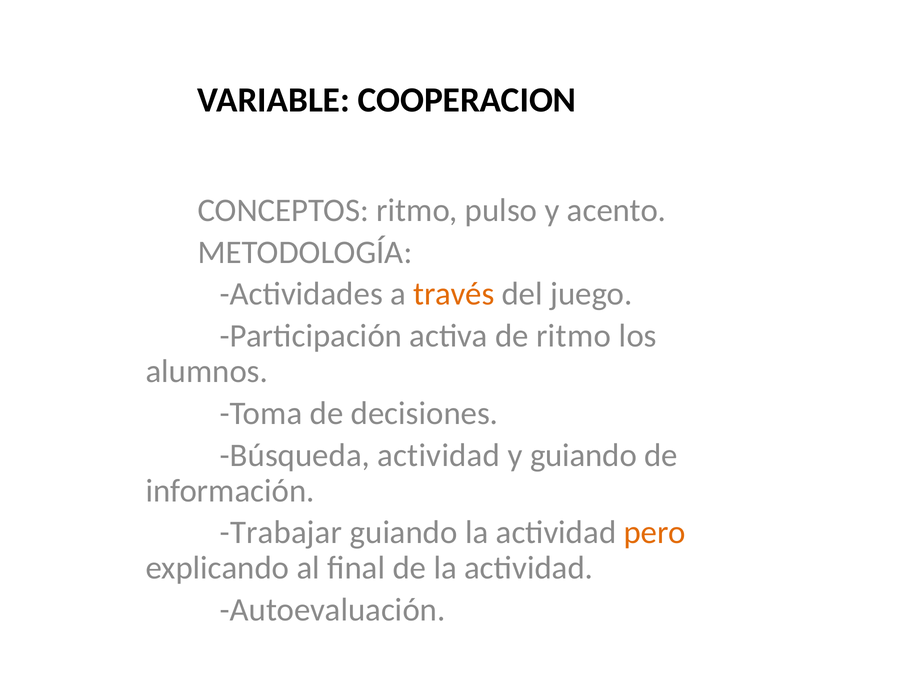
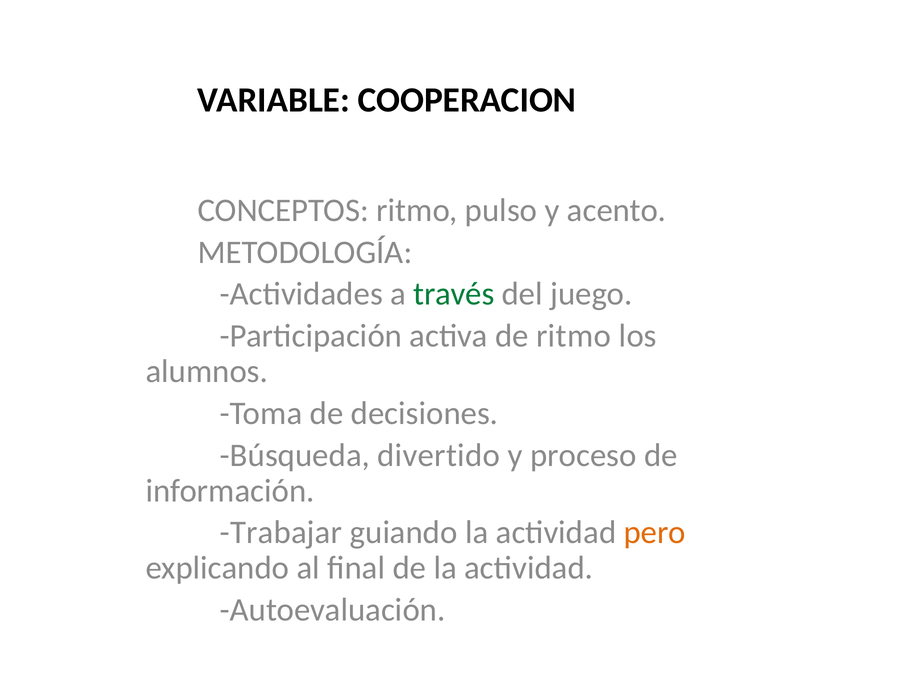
través colour: orange -> green (454, 294)
Búsqueda actividad: actividad -> divertido (439, 455)
y guiando: guiando -> proceso (583, 455)
